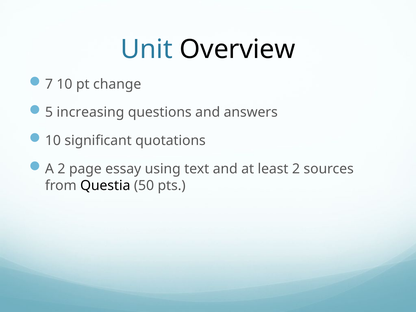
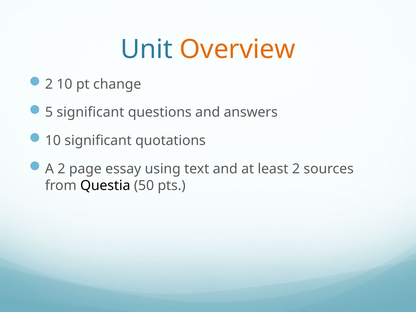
Overview colour: black -> orange (238, 50)
7: 7 -> 2 (49, 84)
5 increasing: increasing -> significant (90, 112)
